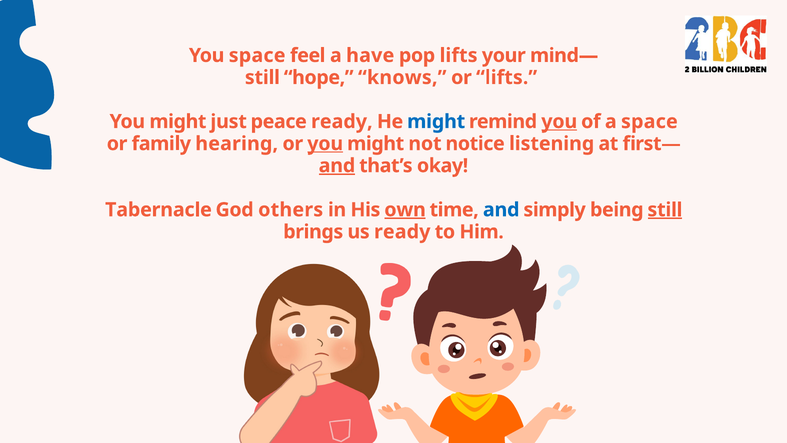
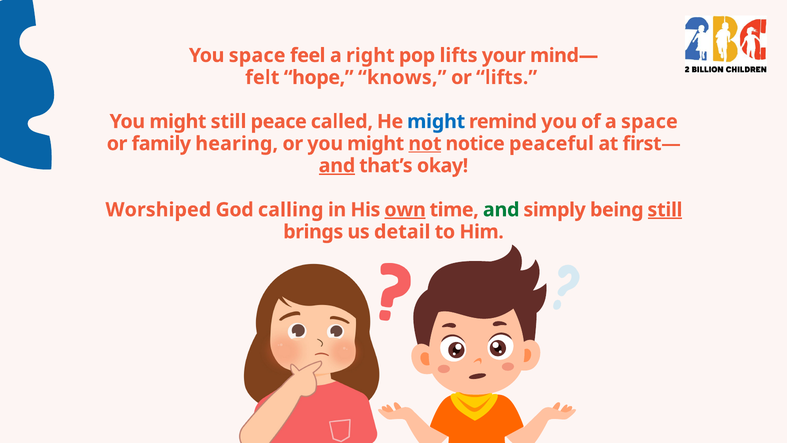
have: have -> right (370, 55)
still: still -> felt (262, 77)
might just: just -> still (229, 122)
peace ready: ready -> called (342, 122)
you underline: present -> none (559, 122)
you underline: present -> none (325, 144)
not underline: none -> present (425, 144)
listening: listening -> peaceful (552, 144)
Tabernacle: Tabernacle -> Worshiped (158, 210)
others: others -> calling (291, 210)
and colour: blue -> green (501, 210)
us ready: ready -> detail (402, 232)
